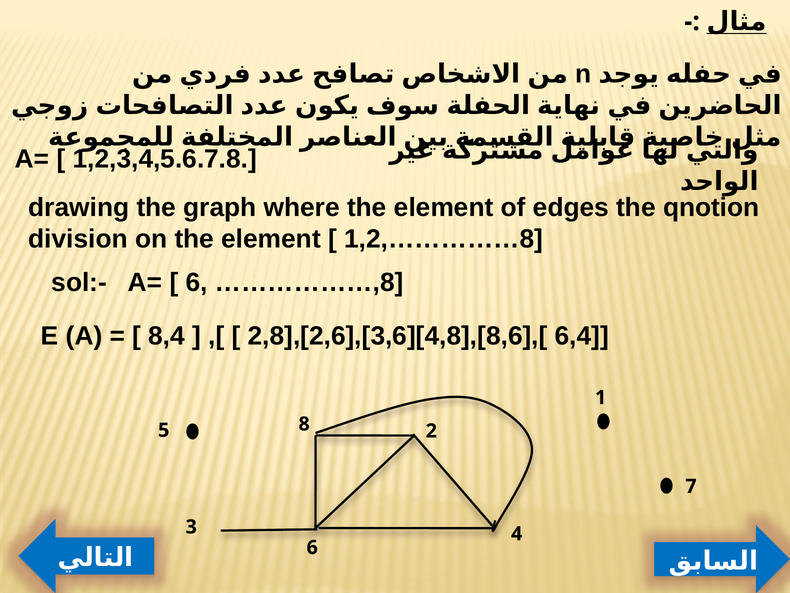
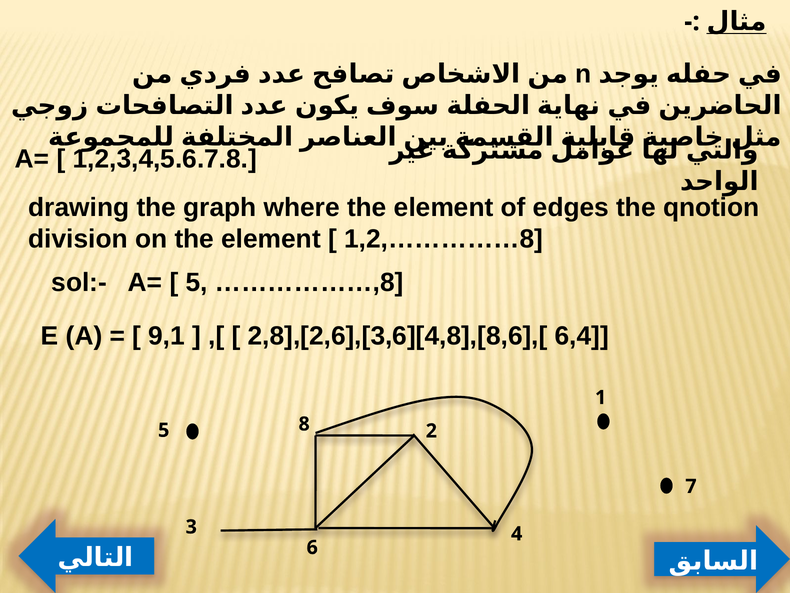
6: 6 -> 5 (197, 282)
8,4: 8,4 -> 9,1 (167, 336)
